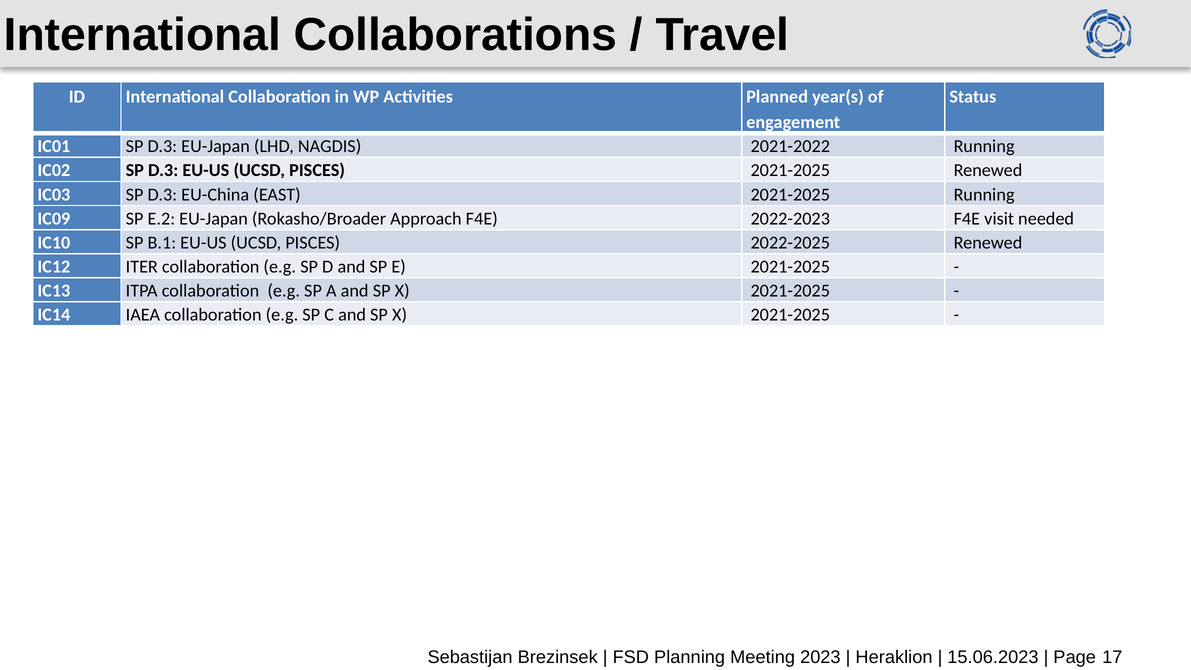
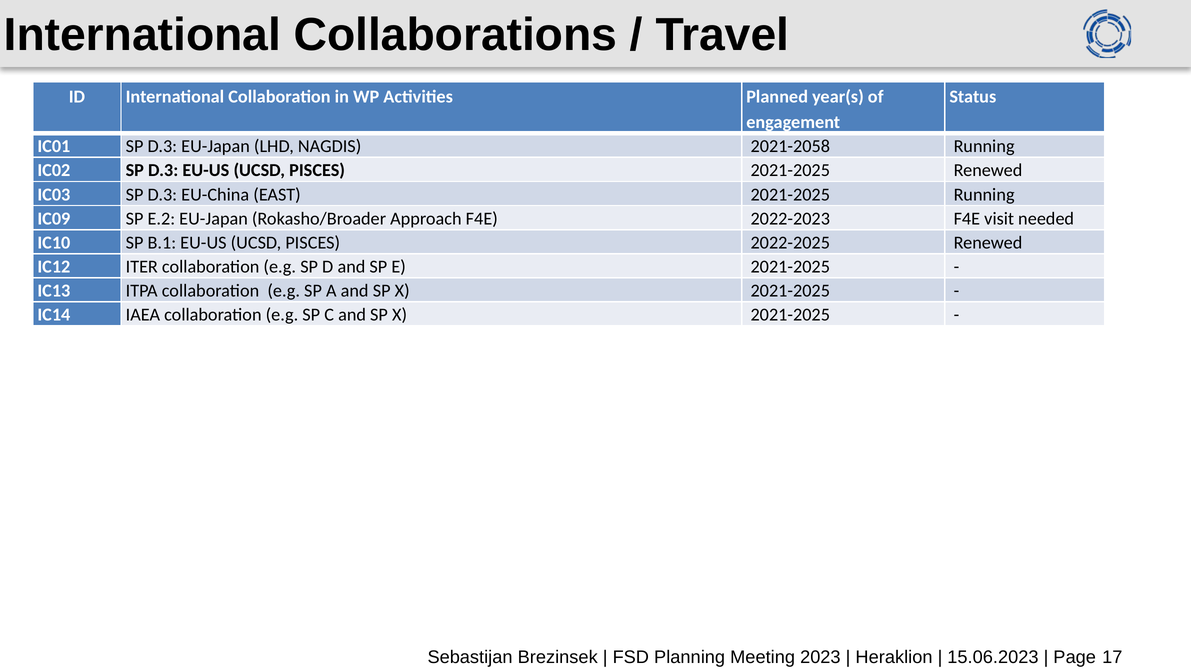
2021-2022: 2021-2022 -> 2021-2058 (790, 146)
